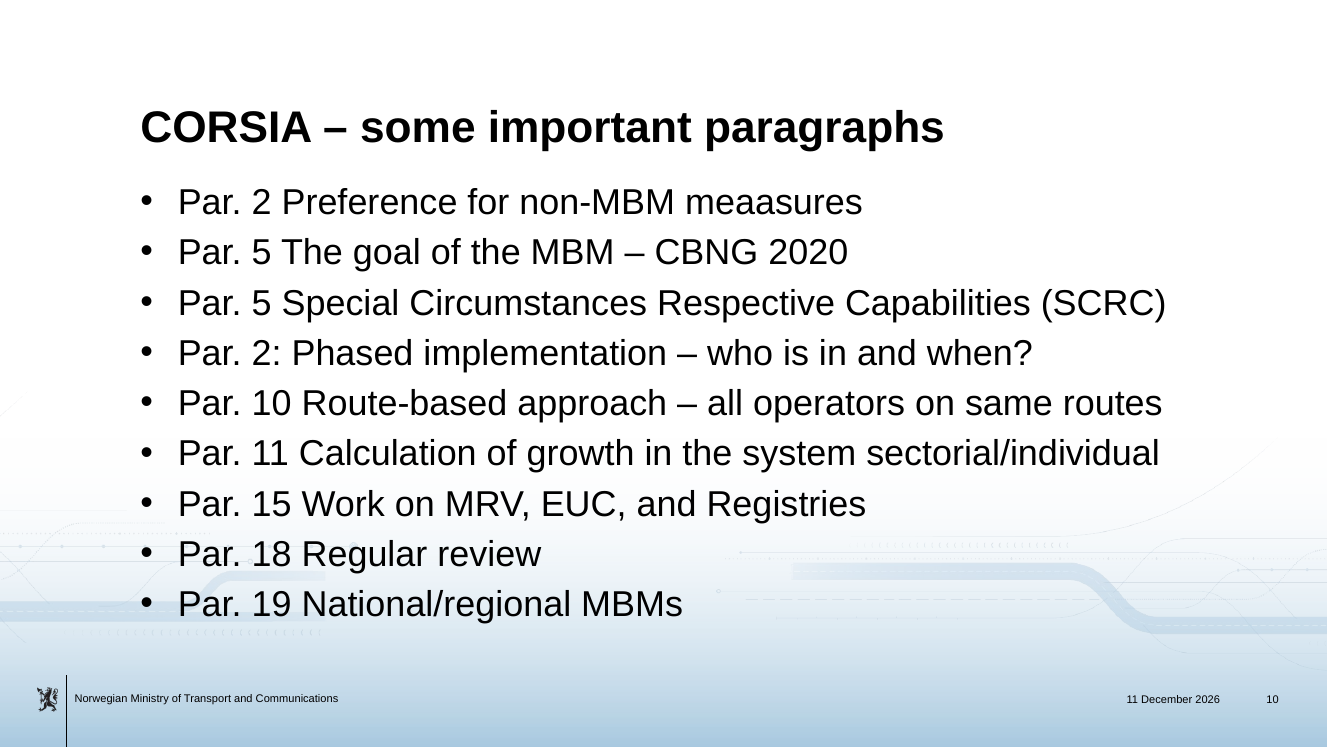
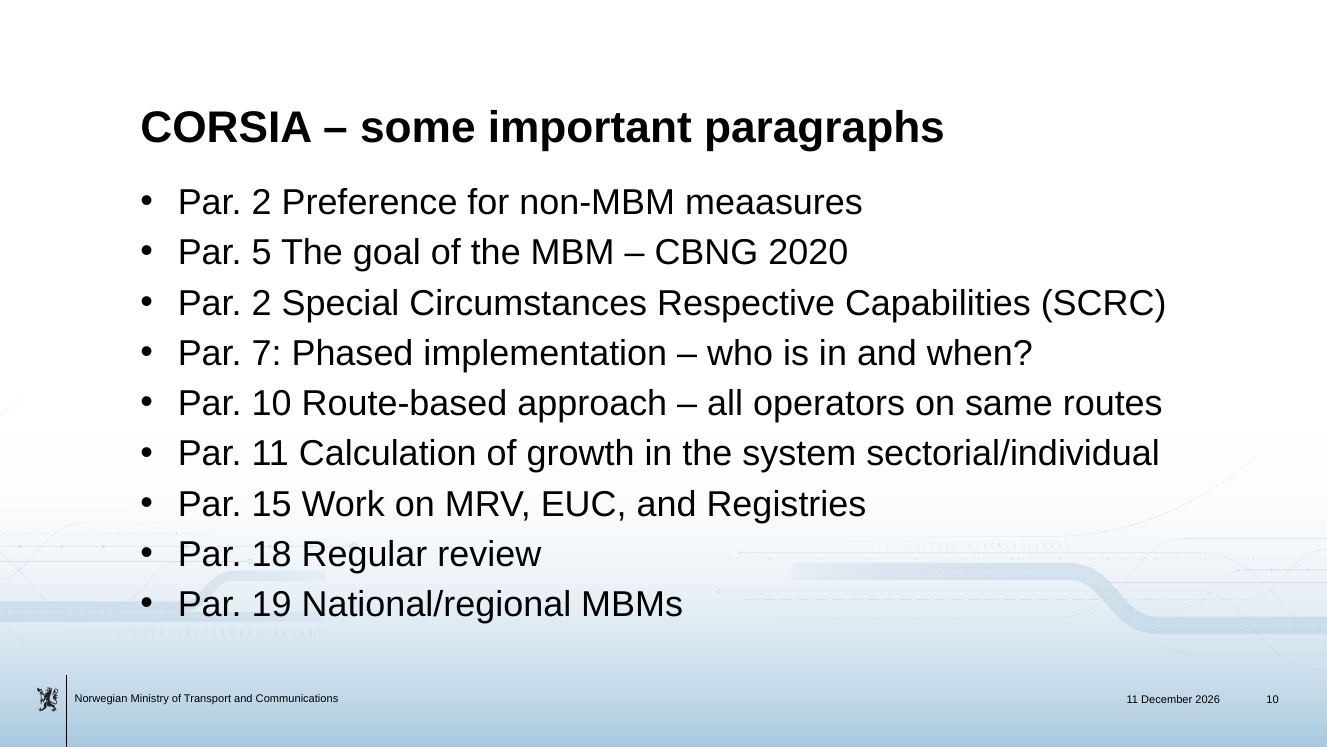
5: 5 -> 2 (262, 303)
2: 2 -> 7 (267, 353)
